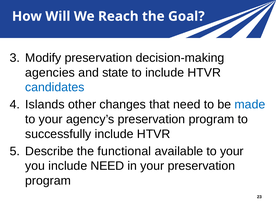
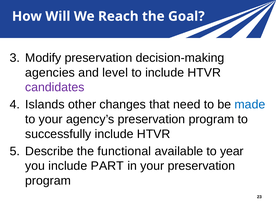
state: state -> level (115, 73)
candidates colour: blue -> purple (55, 87)
available to your: your -> year (232, 151)
include NEED: NEED -> PART (107, 166)
